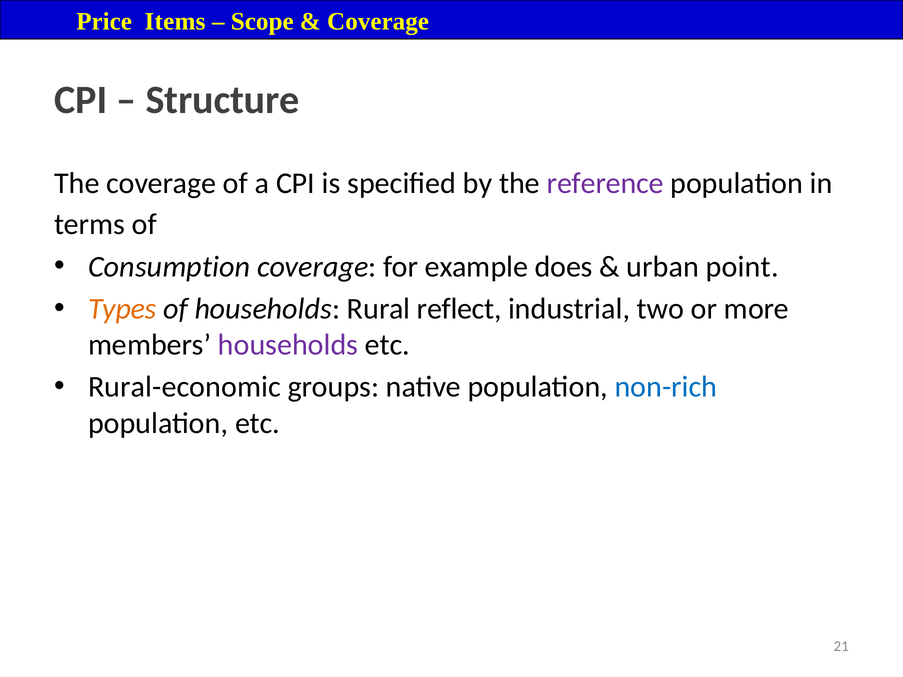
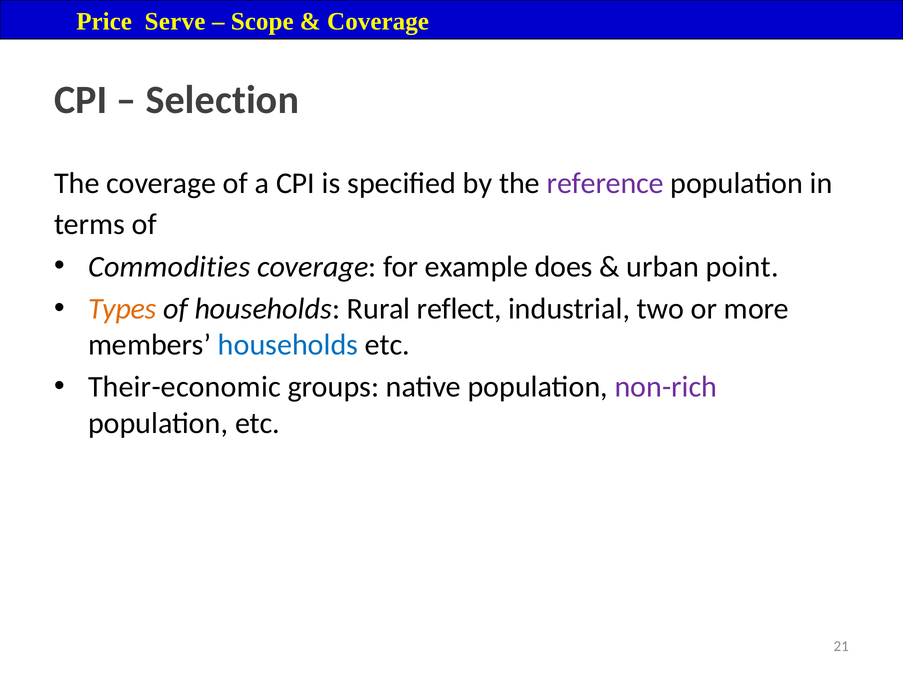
Items: Items -> Serve (175, 21)
Structure: Structure -> Selection (222, 100)
Consumption: Consumption -> Commodities (169, 267)
households colour: purple -> blue (288, 345)
Rural-economic: Rural-economic -> Their-economic (184, 387)
non-rich colour: blue -> purple (666, 387)
